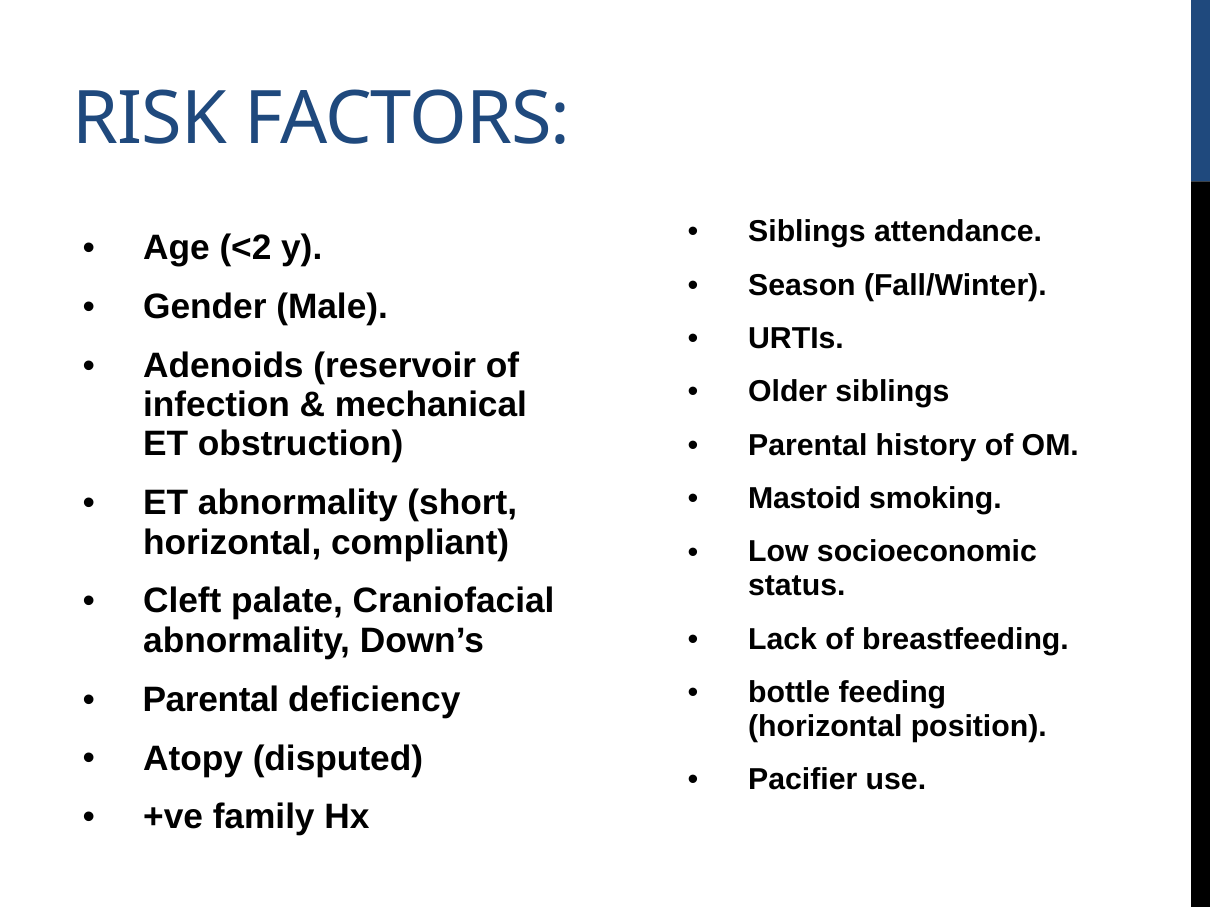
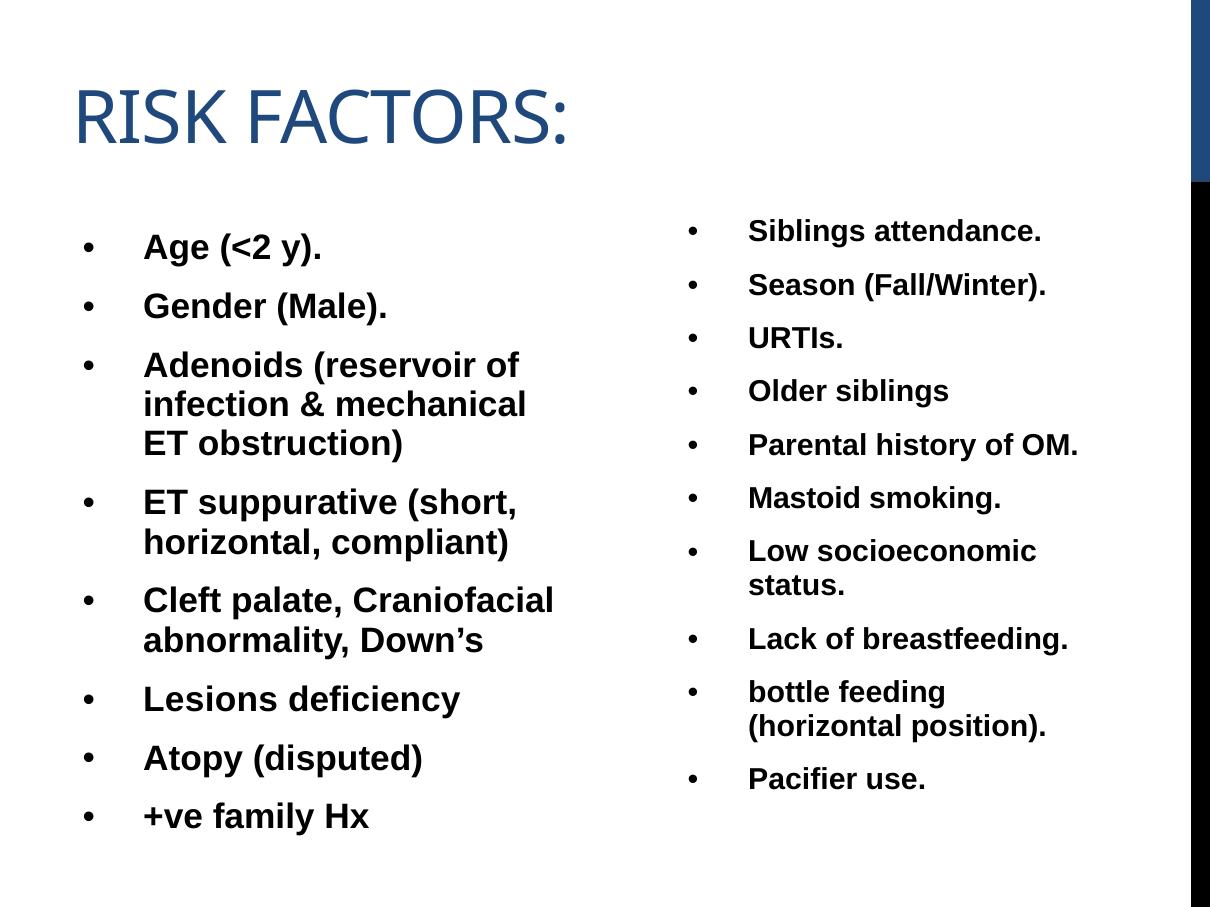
ET abnormality: abnormality -> suppurative (298, 503)
Parental: Parental -> Lesions (211, 700)
